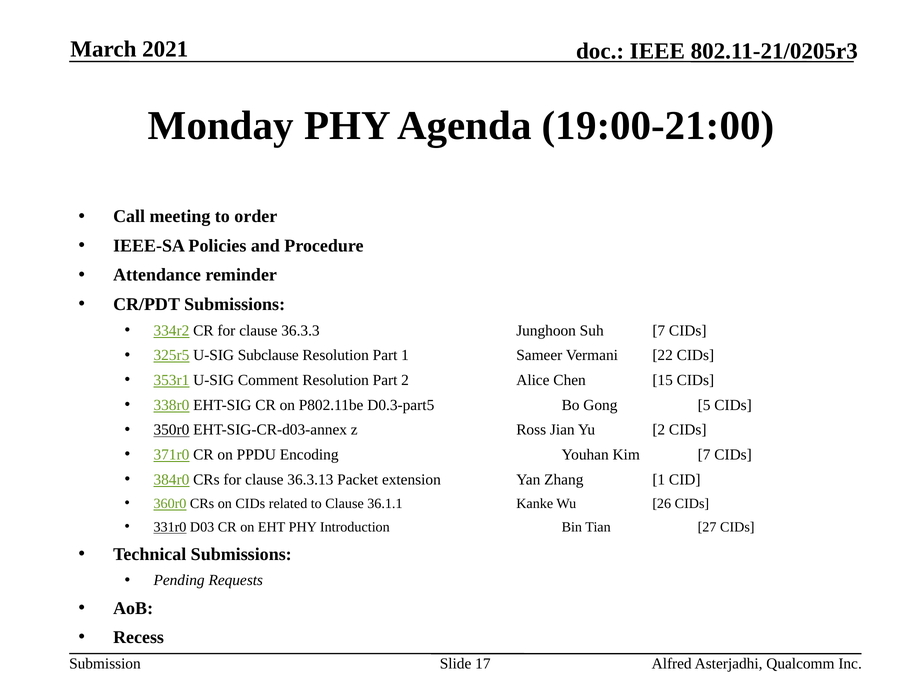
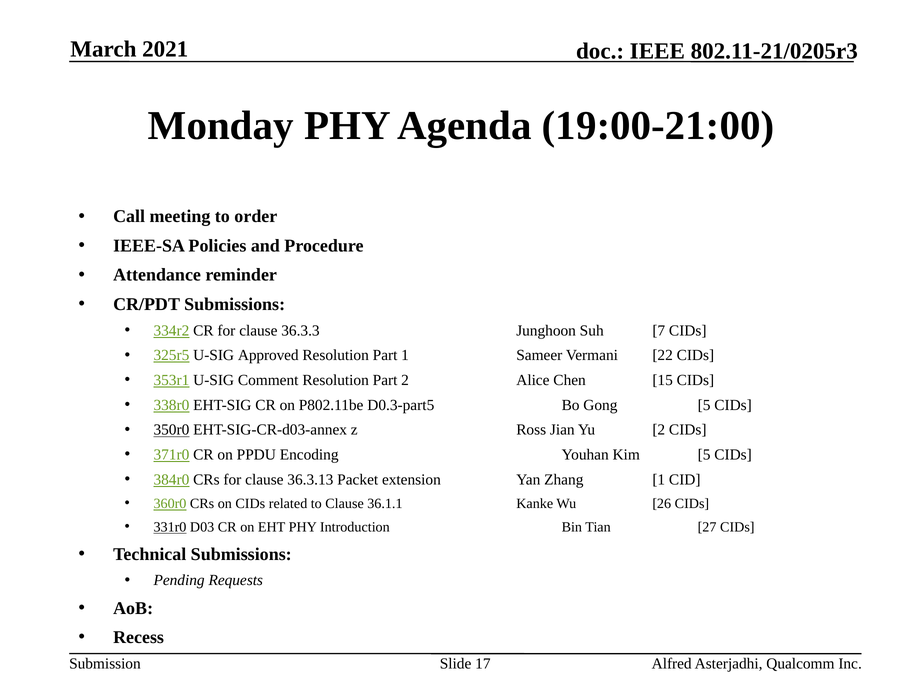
Subclause: Subclause -> Approved (268, 355)
Kim 7: 7 -> 5 (704, 455)
